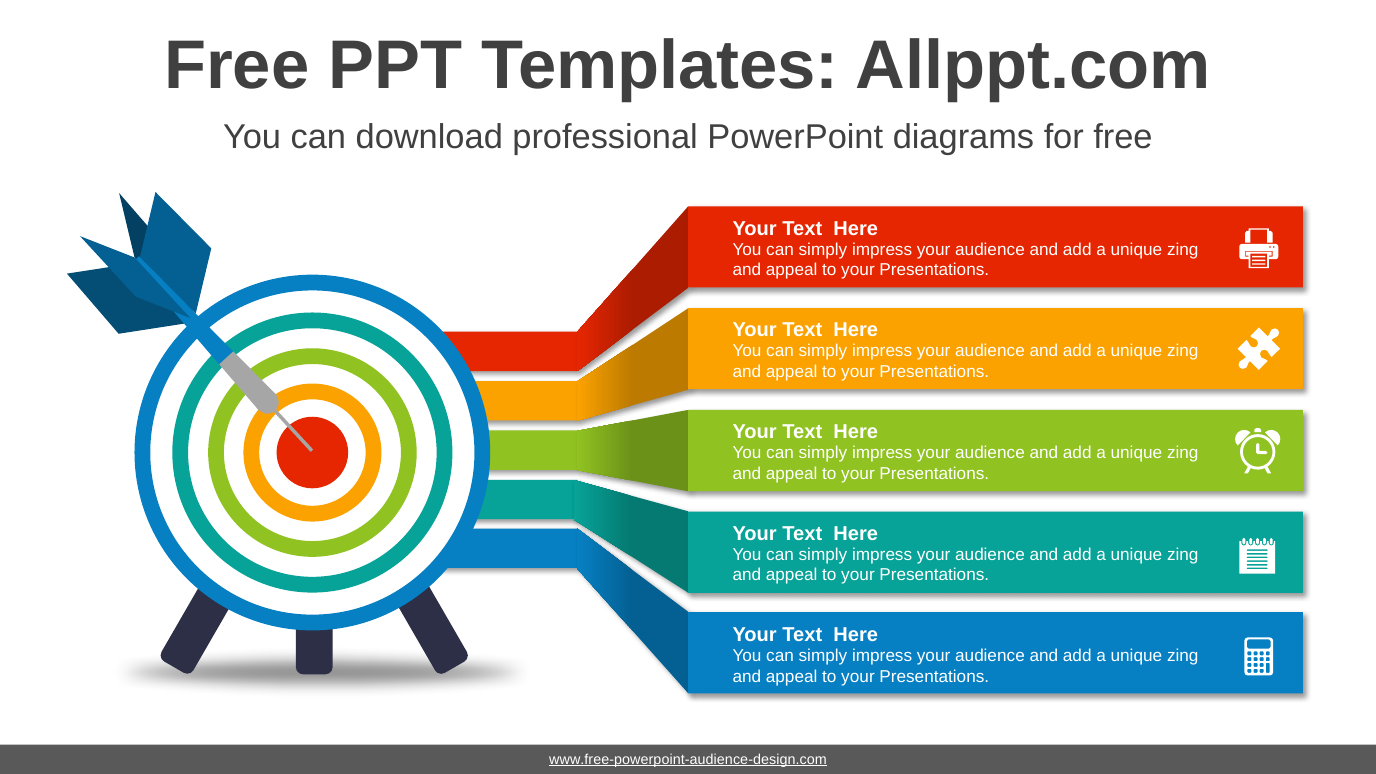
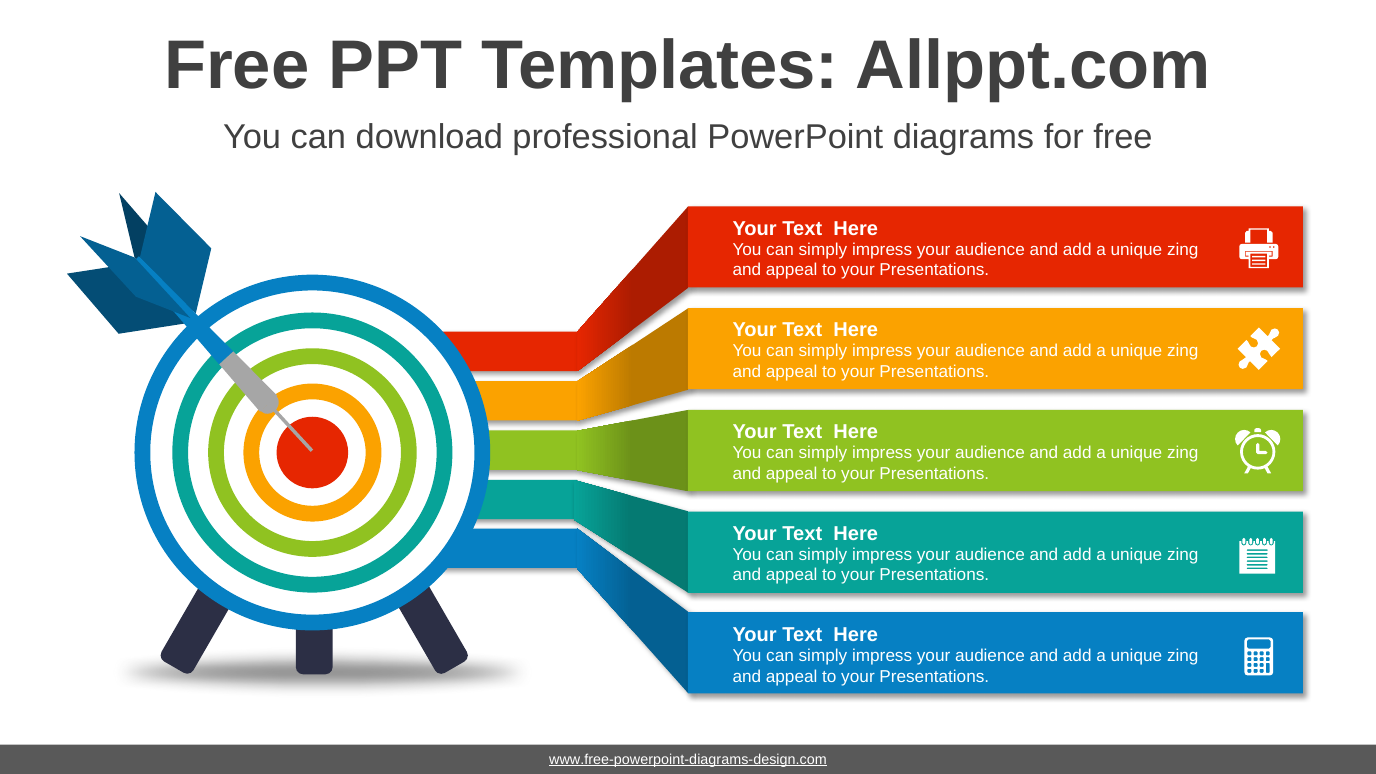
www.free-powerpoint-audience-design.com: www.free-powerpoint-audience-design.com -> www.free-powerpoint-diagrams-design.com (688, 760)
